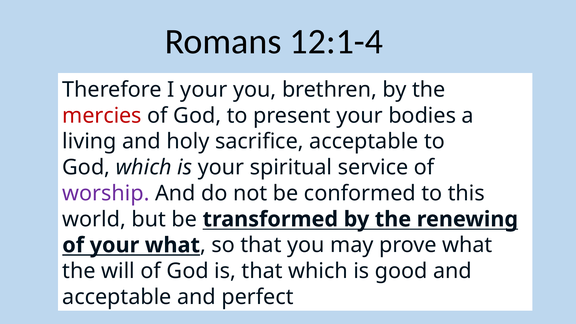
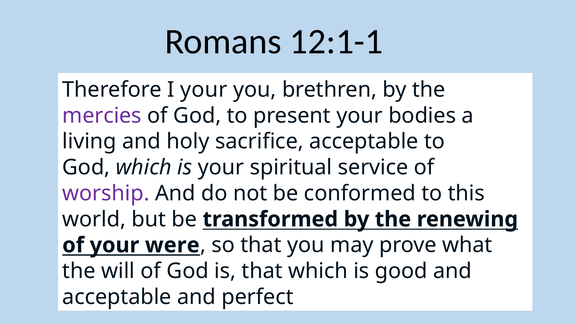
12:1-4: 12:1-4 -> 12:1-1 (336, 42)
mercies colour: red -> purple (102, 116)
your what: what -> were (172, 245)
